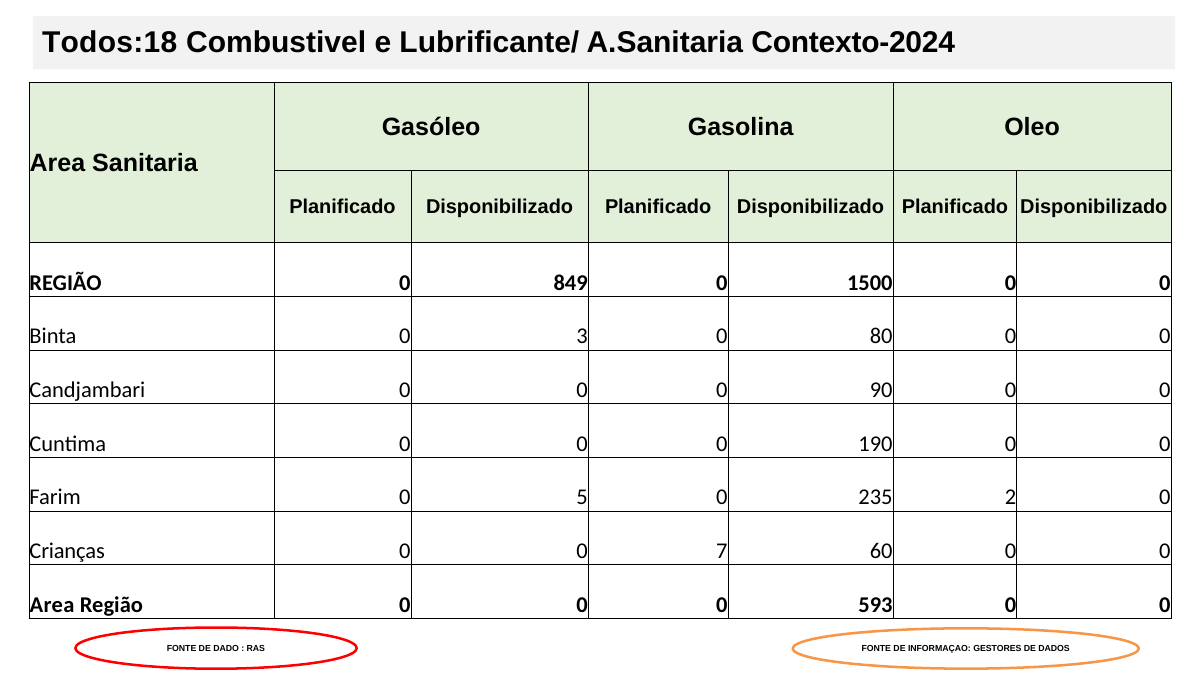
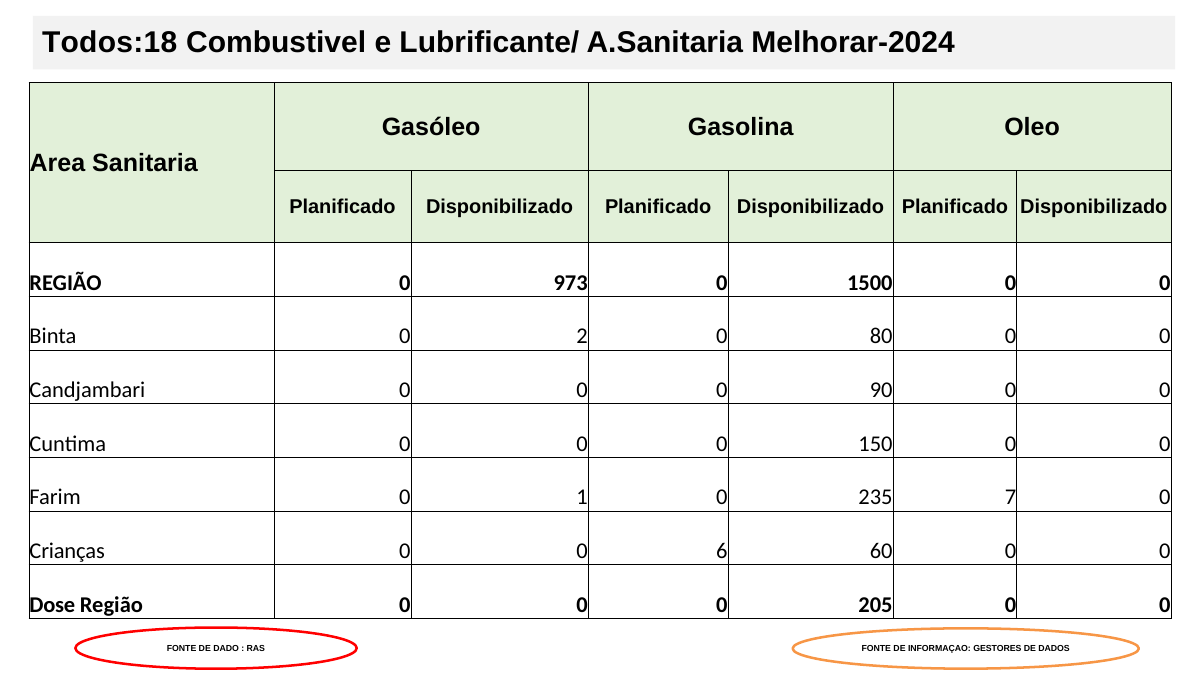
Contexto-2024: Contexto-2024 -> Melhorar-2024 (853, 42)
849: 849 -> 973 (571, 283)
3: 3 -> 2 (582, 336)
190: 190 -> 150 (876, 444)
5: 5 -> 1 (582, 498)
2: 2 -> 7 (1010, 498)
7: 7 -> 6 (722, 551)
Area: Area -> Dose (52, 605)
593: 593 -> 205 (876, 605)
